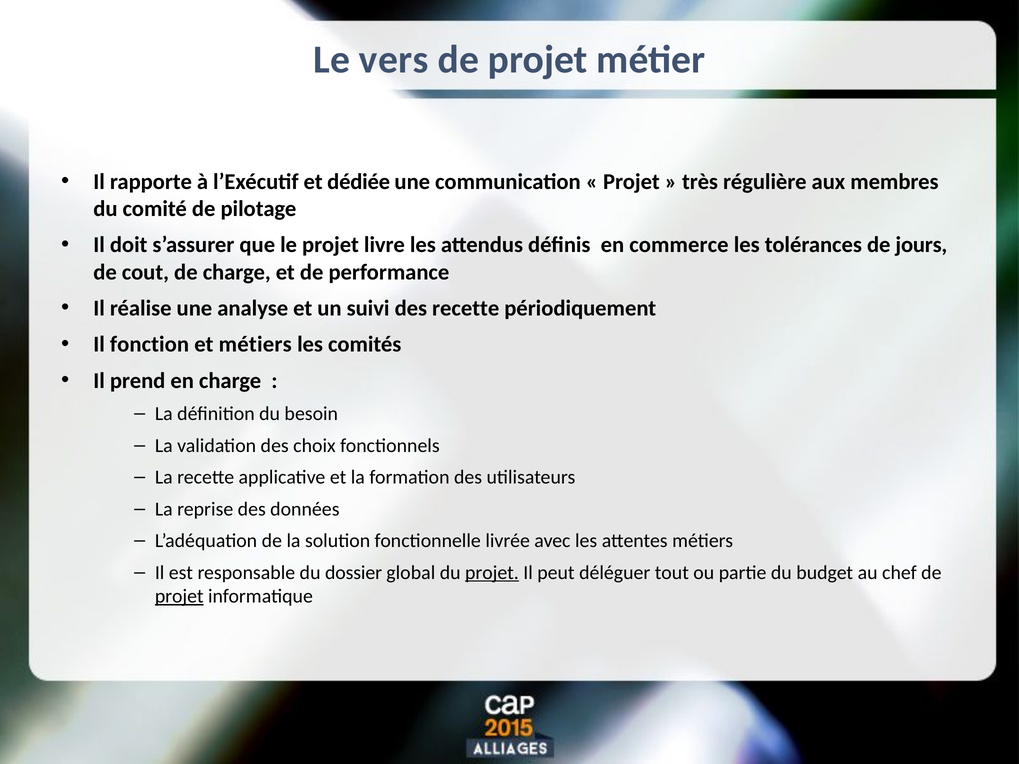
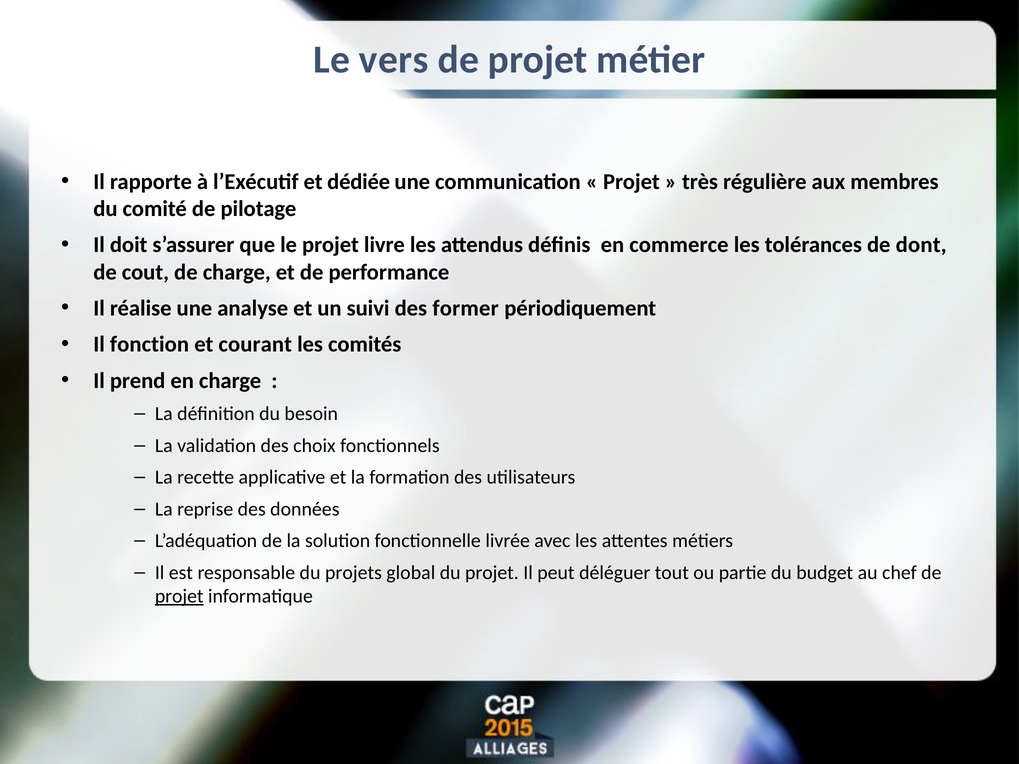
jours: jours -> dont (921, 245)
des recette: recette -> former (466, 308)
et métiers: métiers -> courant (255, 345)
dossier: dossier -> projets (353, 573)
projet underline: present -> none (492, 573)
